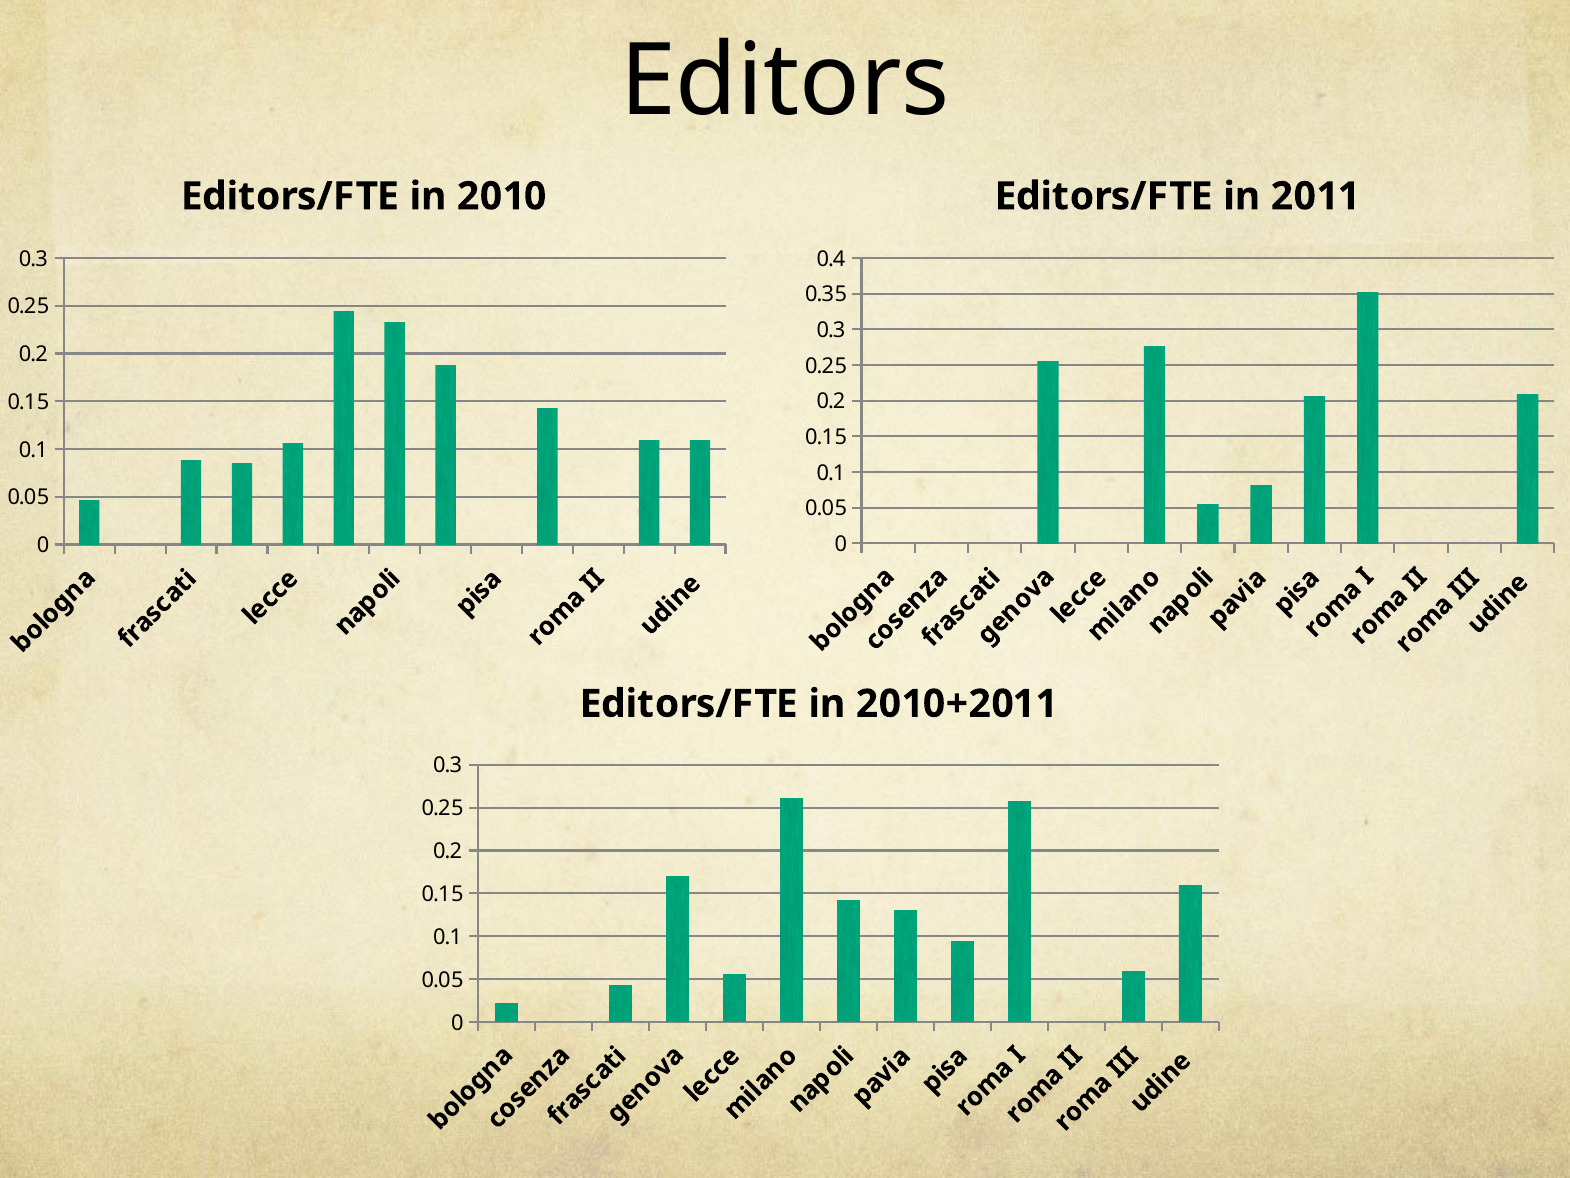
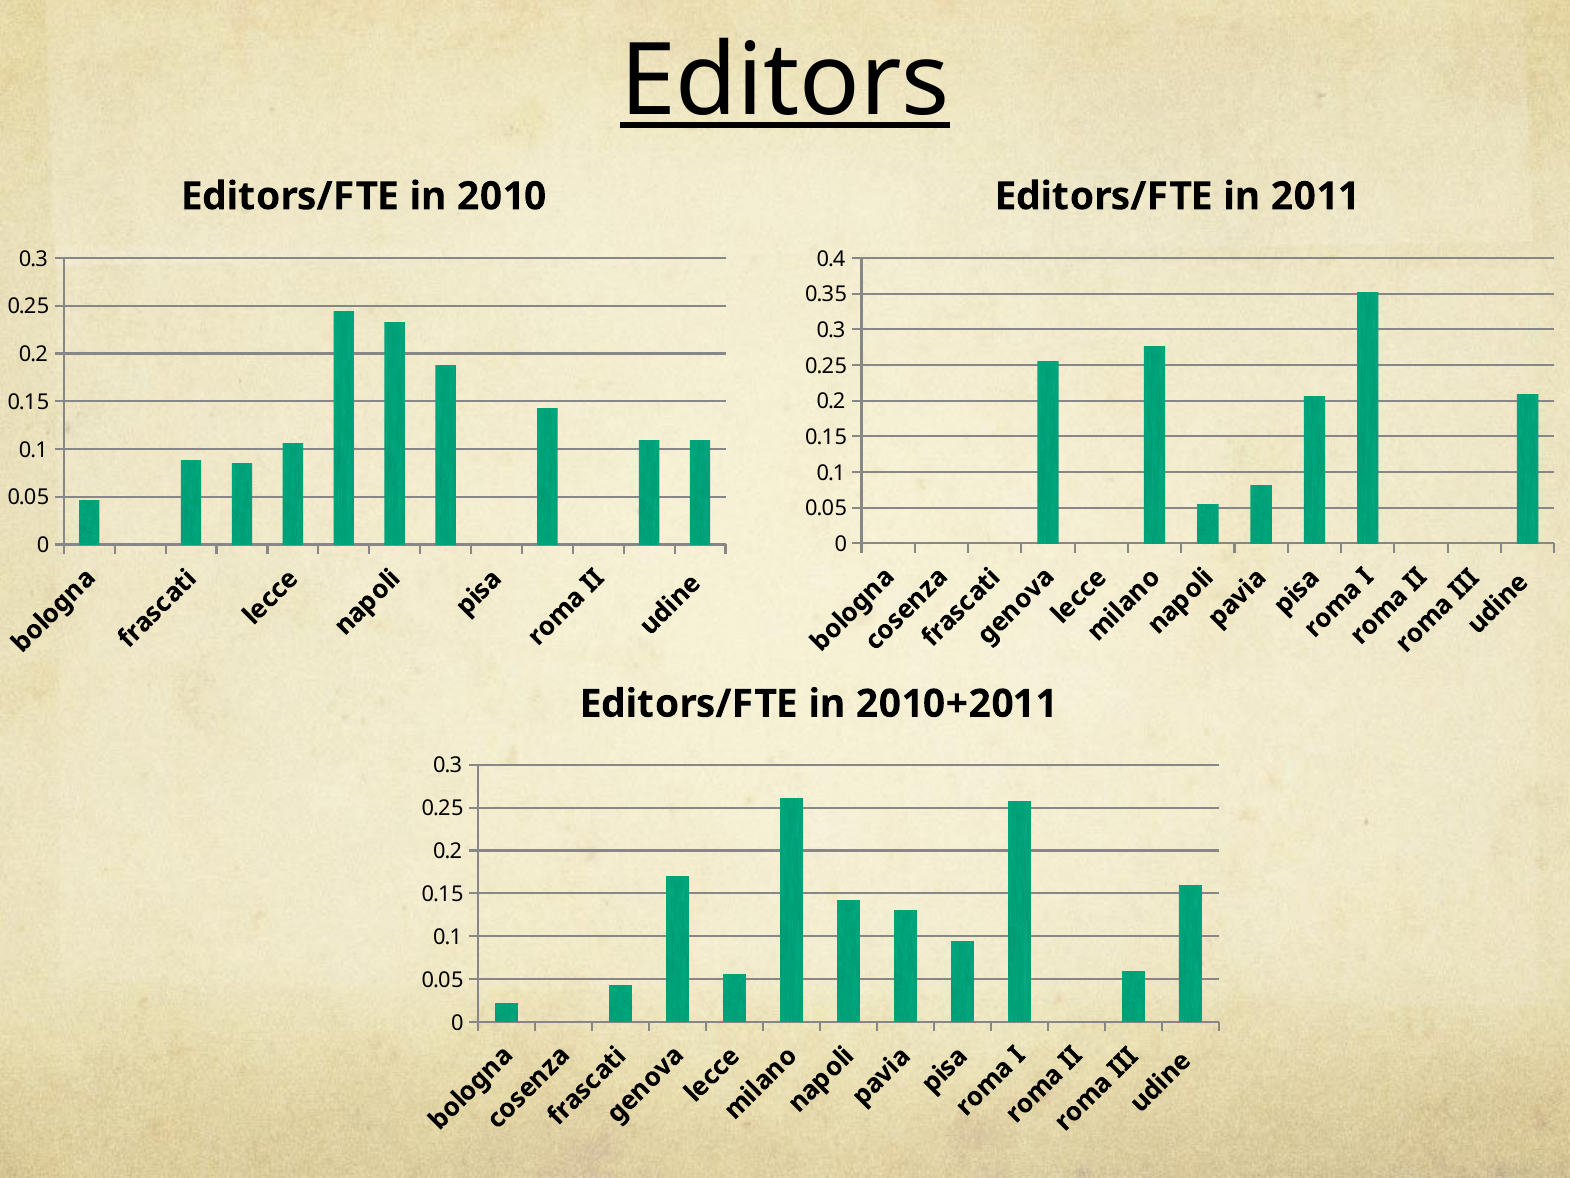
Editors underline: none -> present (785, 82)
